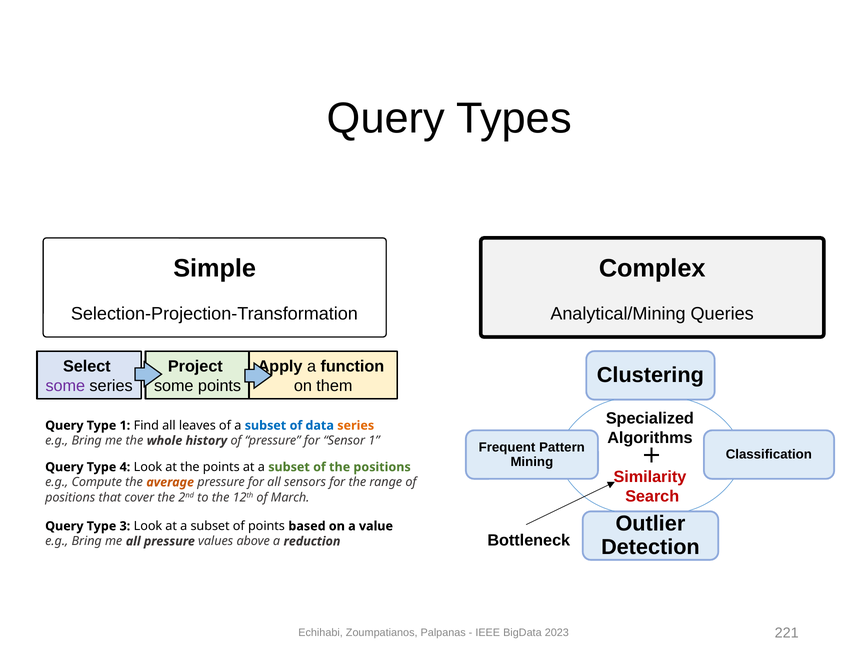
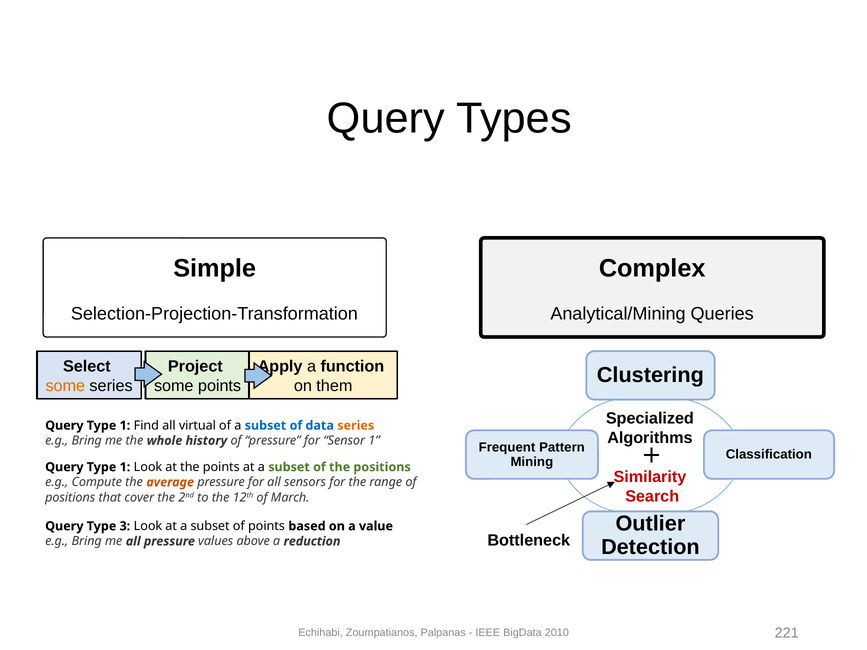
some colour: purple -> orange (65, 386)
leaves: leaves -> virtual (197, 426)
4: 4 -> 1 (125, 467)
2023: 2023 -> 2010 (557, 633)
